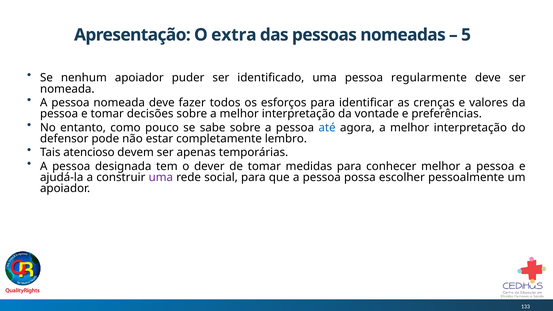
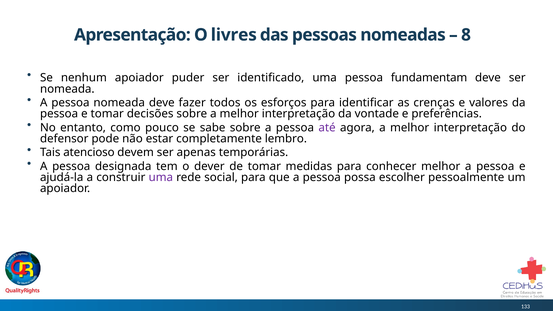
extra: extra -> livres (234, 35)
5: 5 -> 8 (466, 35)
regularmente: regularmente -> fundamentam (429, 78)
até colour: blue -> purple (327, 128)
